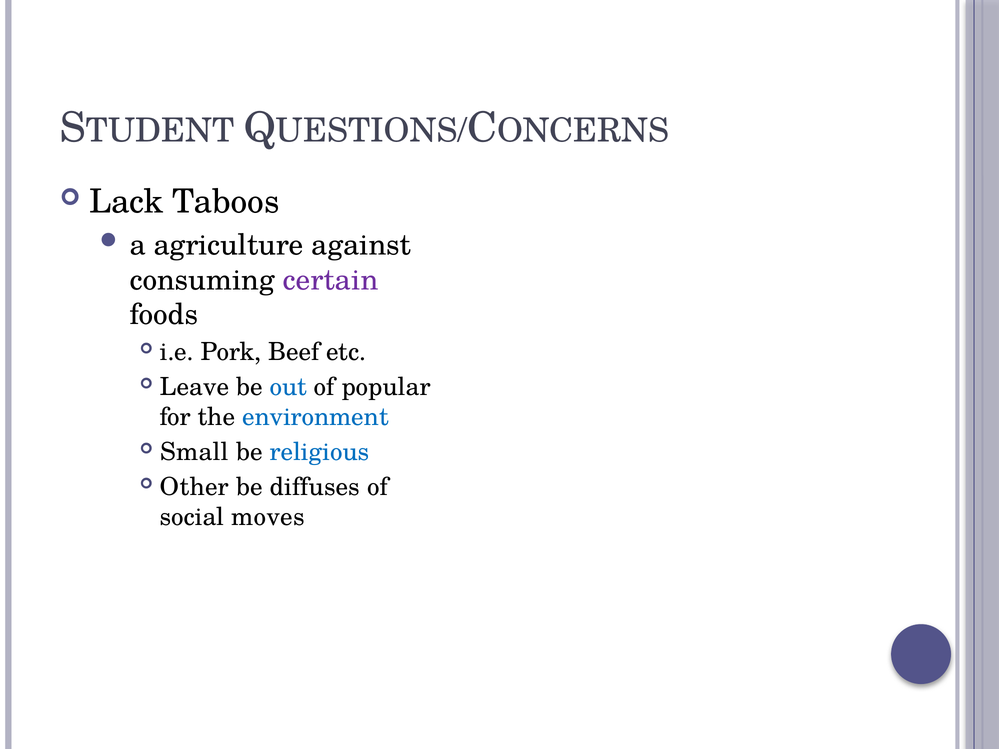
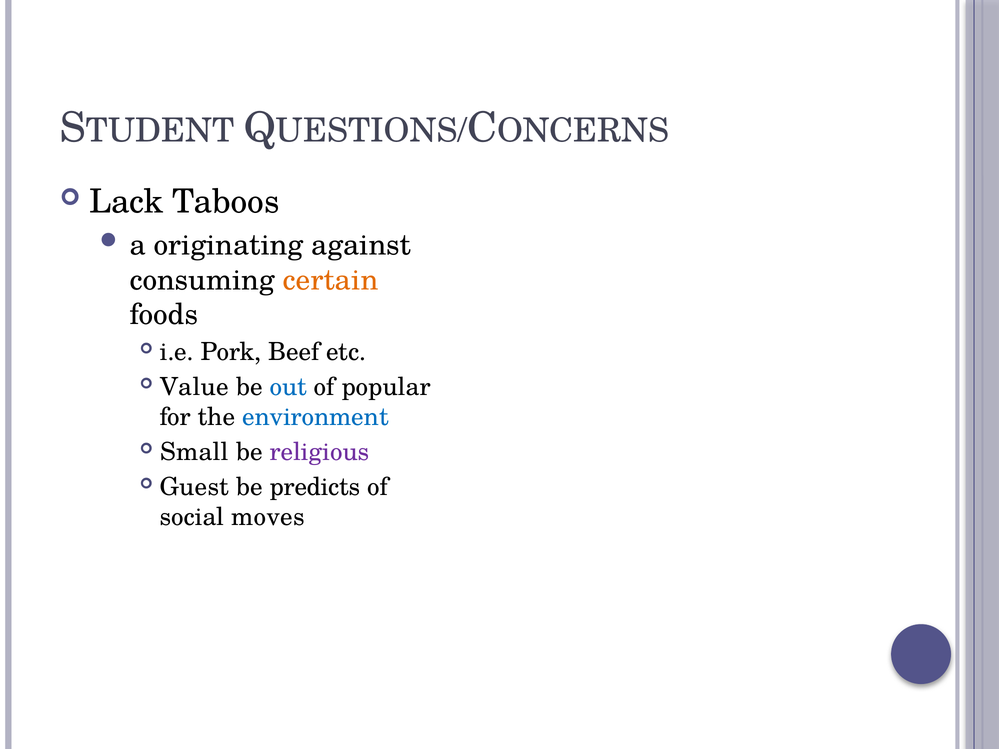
agriculture: agriculture -> originating (229, 245)
certain colour: purple -> orange (331, 280)
Leave: Leave -> Value (194, 387)
religious colour: blue -> purple (319, 452)
Other: Other -> Guest (194, 487)
diffuses: diffuses -> predicts (315, 487)
